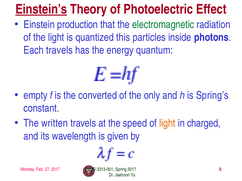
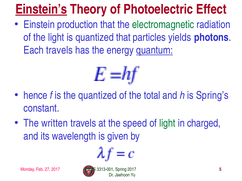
quantized this: this -> that (123, 37)
inside: inside -> yields (180, 37)
quantum underline: none -> present (155, 50)
empty: empty -> hence (36, 96)
the converted: converted -> quantized (98, 96)
only: only -> total (152, 96)
light colour: orange -> green (167, 124)
